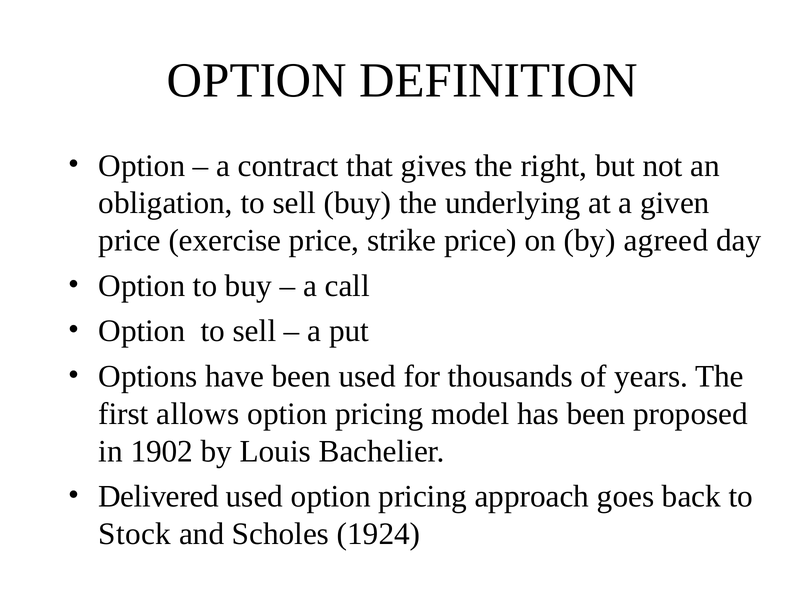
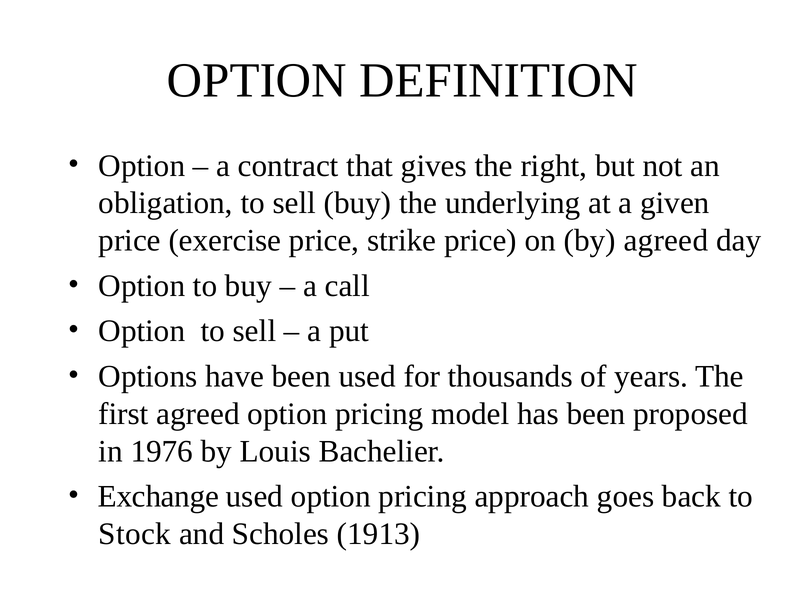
first allows: allows -> agreed (198, 414)
1902: 1902 -> 1976 (162, 452)
Delivered: Delivered -> Exchange (158, 497)
1924: 1924 -> 1913 (379, 535)
